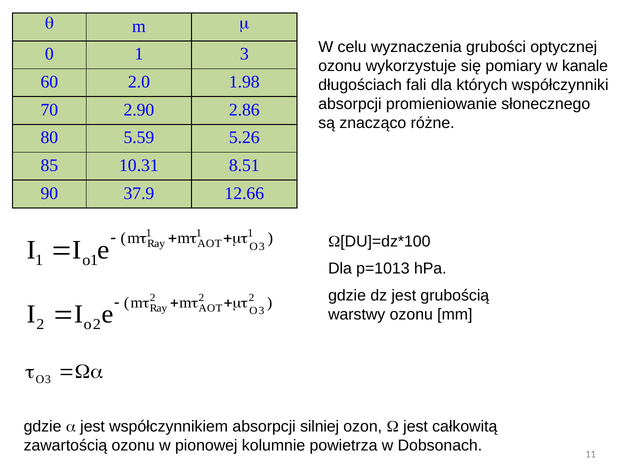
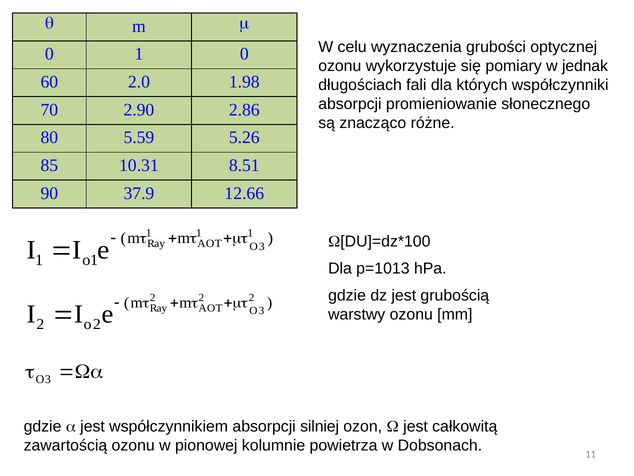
0 1 3: 3 -> 0 (244, 54)
kanale: kanale -> jednak (585, 66)
